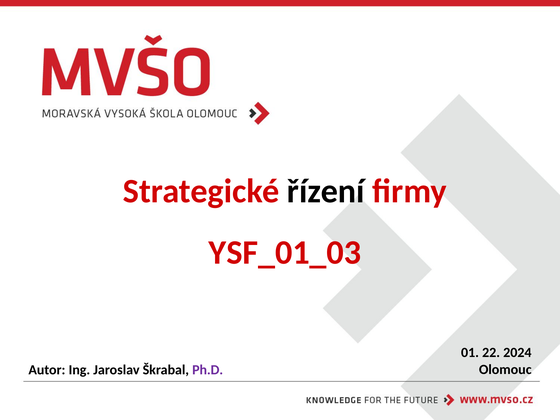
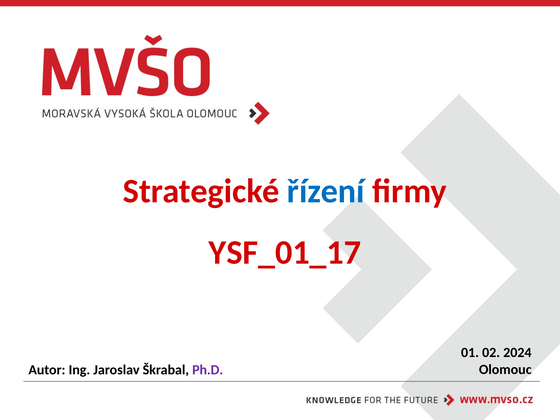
řízení colour: black -> blue (326, 191)
YSF_01_03: YSF_01_03 -> YSF_01_17 (285, 253)
22: 22 -> 02 (491, 353)
